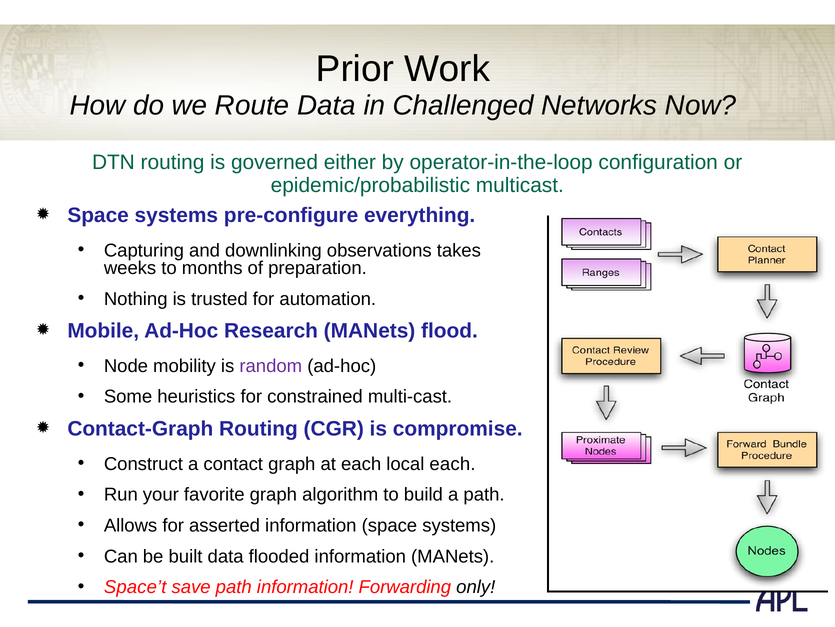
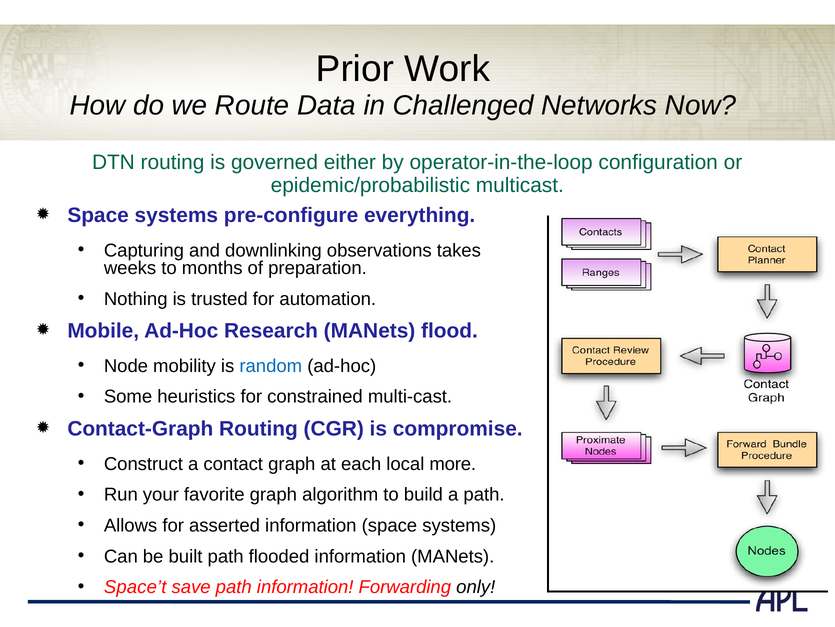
random colour: purple -> blue (271, 366)
local each: each -> more (453, 463)
built data: data -> path (226, 556)
